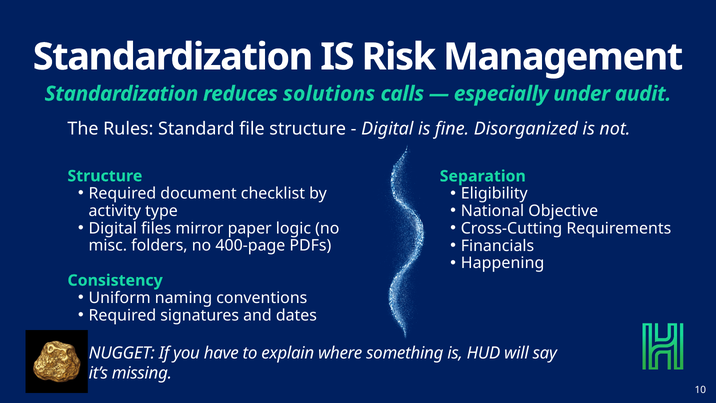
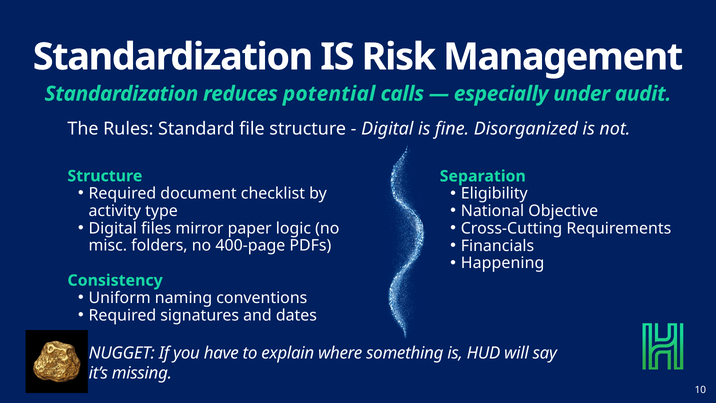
solutions: solutions -> potential (329, 94)
